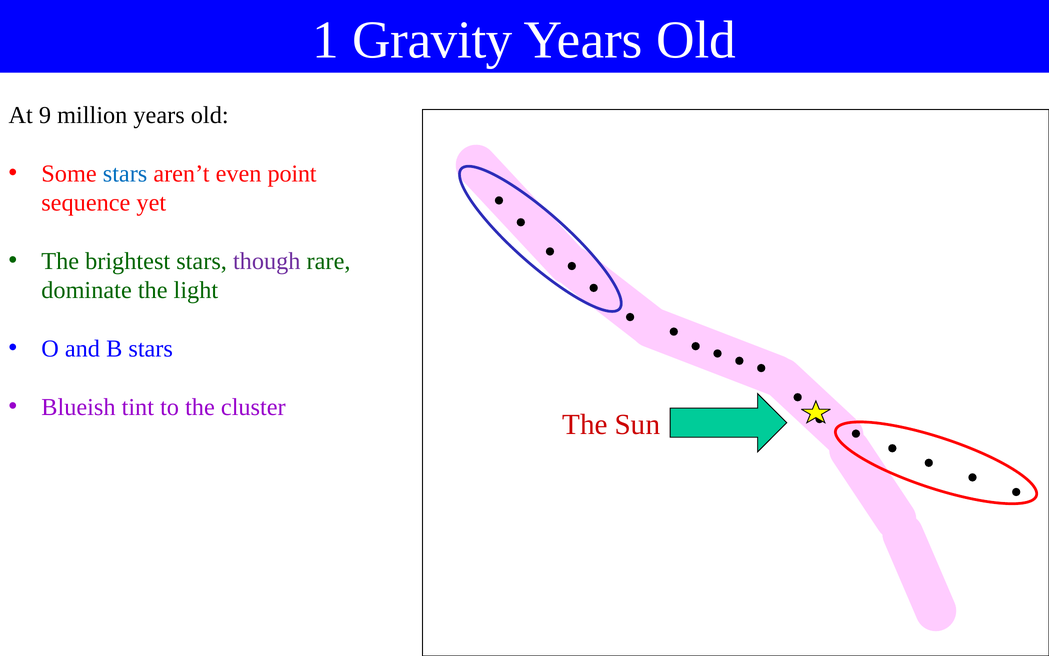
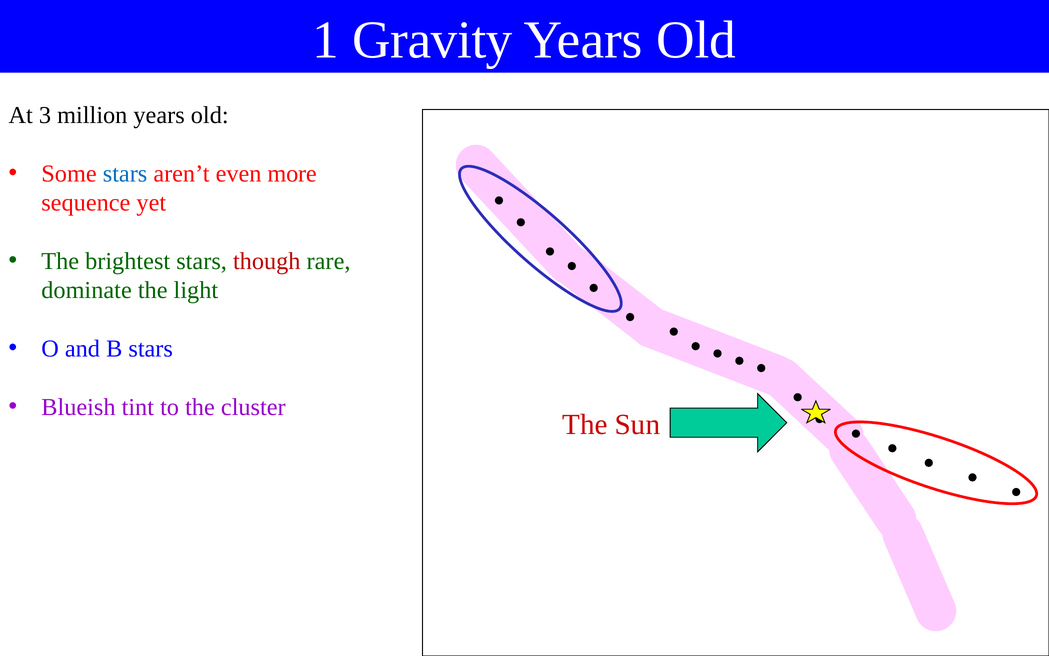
9: 9 -> 3 (45, 115)
point: point -> more (292, 174)
though colour: purple -> red (267, 261)
